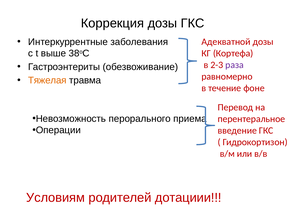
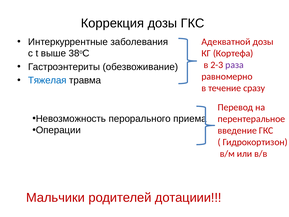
Тяжелая colour: orange -> blue (47, 80)
фоне: фоне -> сразу (254, 88)
Условиям: Условиям -> Мальчики (56, 197)
